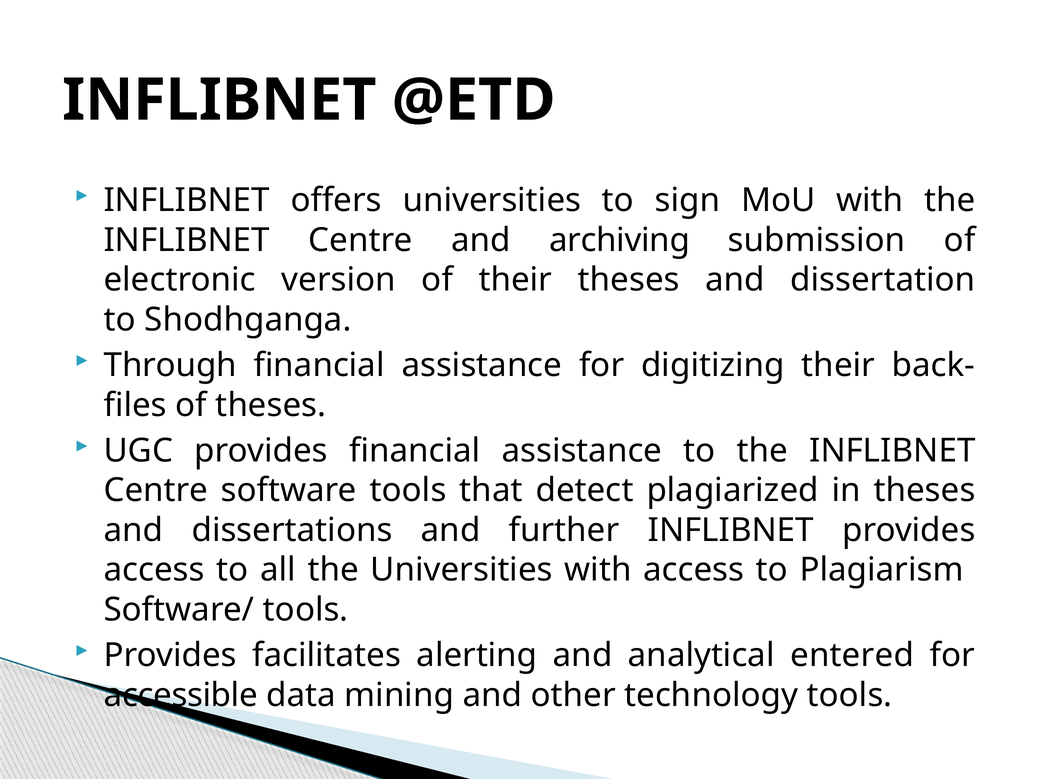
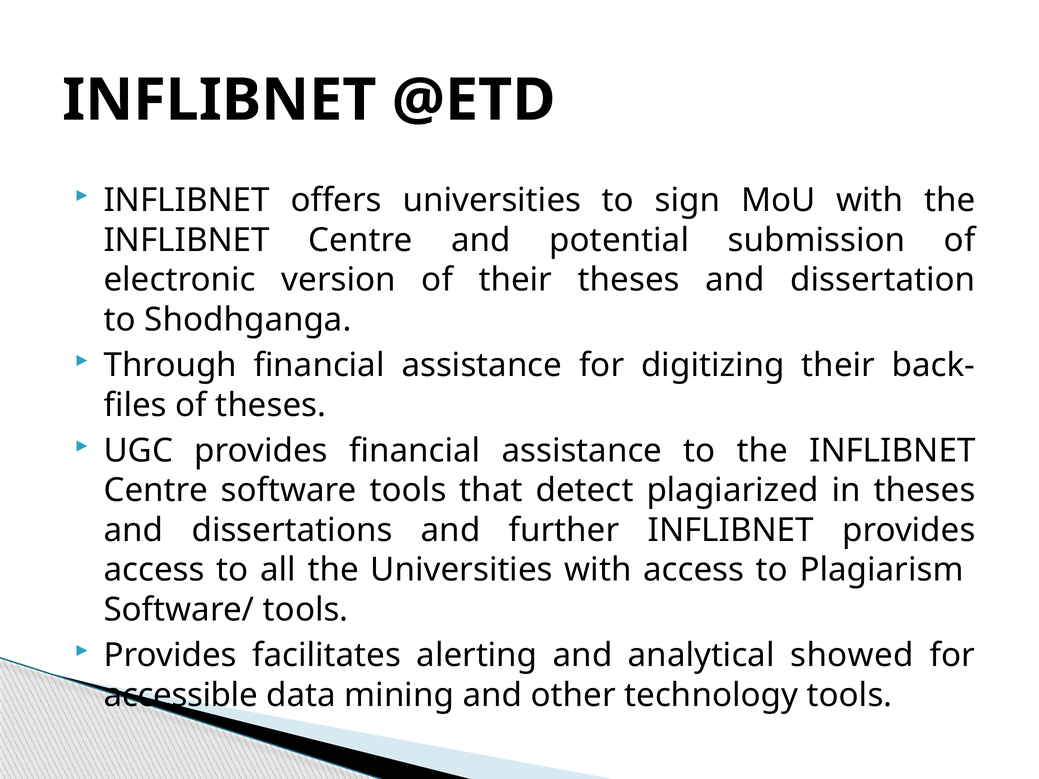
archiving: archiving -> potential (619, 240)
entered: entered -> showed (852, 656)
